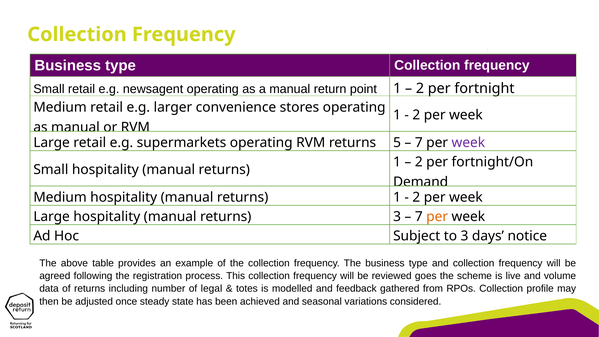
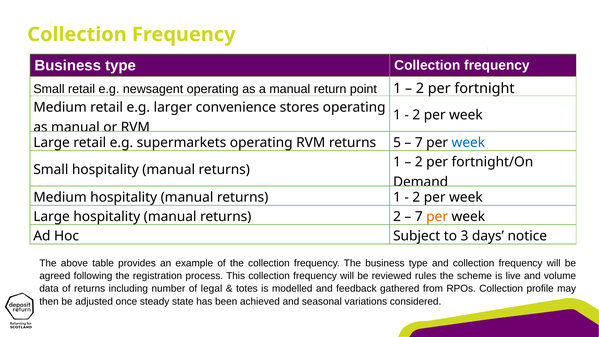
week colour: purple -> blue (468, 143)
returns 3: 3 -> 2 (397, 217)
goes: goes -> rules (426, 276)
